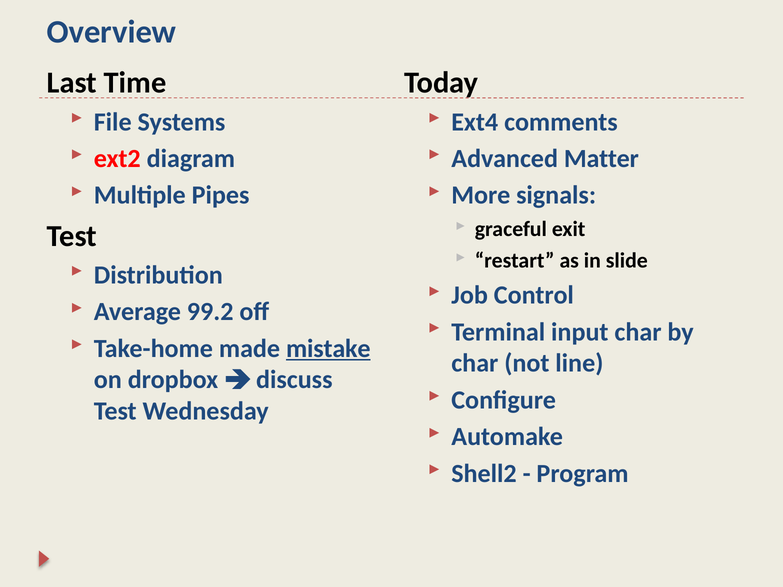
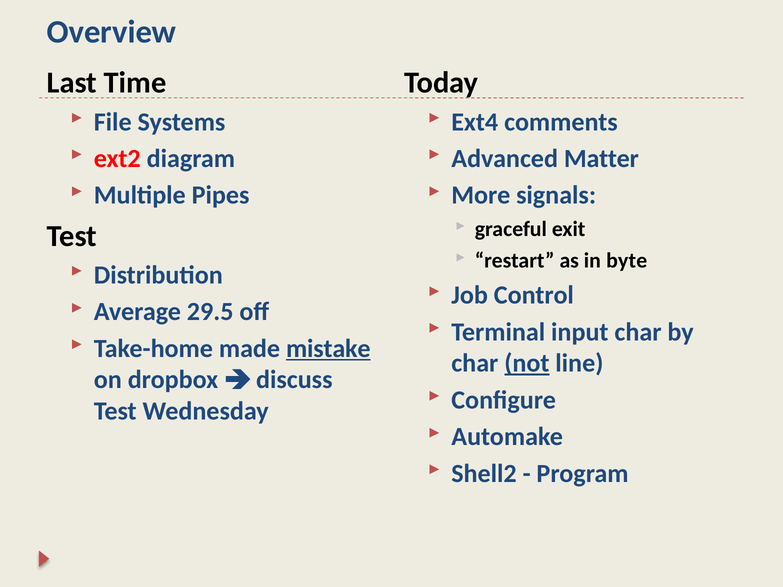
slide: slide -> byte (627, 261)
99.2: 99.2 -> 29.5 (210, 312)
not underline: none -> present (527, 363)
